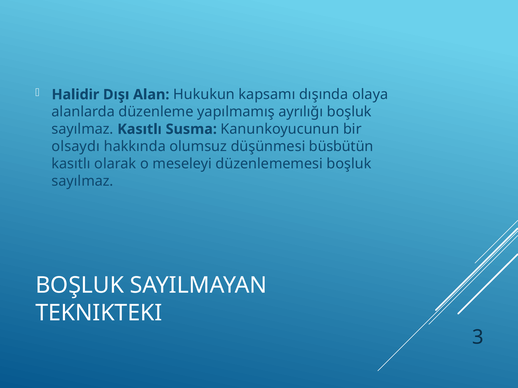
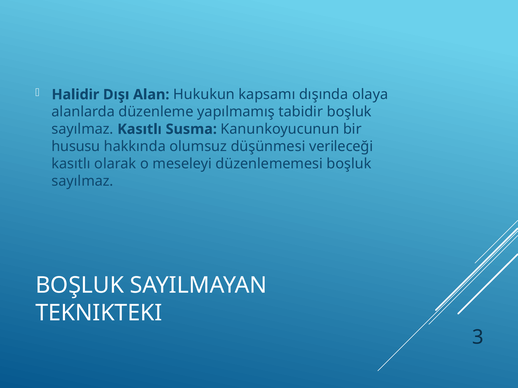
ayrılığı: ayrılığı -> tabidir (301, 112)
olsaydı: olsaydı -> hususu (76, 147)
büsbütün: büsbütün -> verileceği (341, 147)
